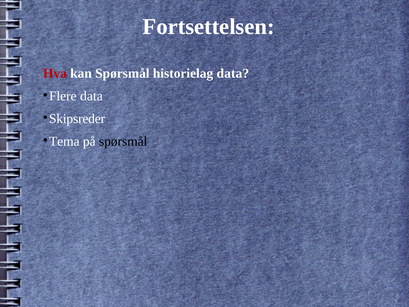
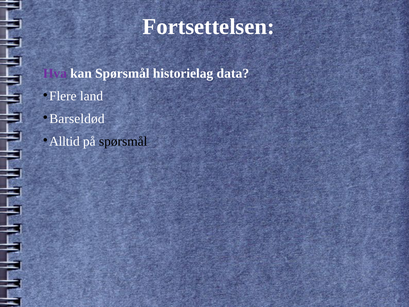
Hva colour: red -> purple (55, 73)
Flere data: data -> land (92, 96)
Skipsreder: Skipsreder -> Barseldød (77, 119)
Tema: Tema -> Alltid (64, 141)
